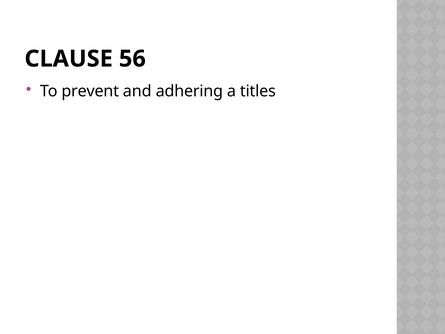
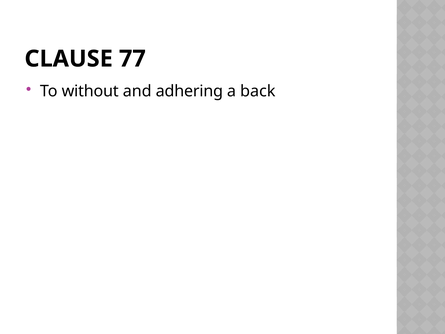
56: 56 -> 77 (132, 59)
prevent: prevent -> without (90, 91)
titles: titles -> back (258, 91)
